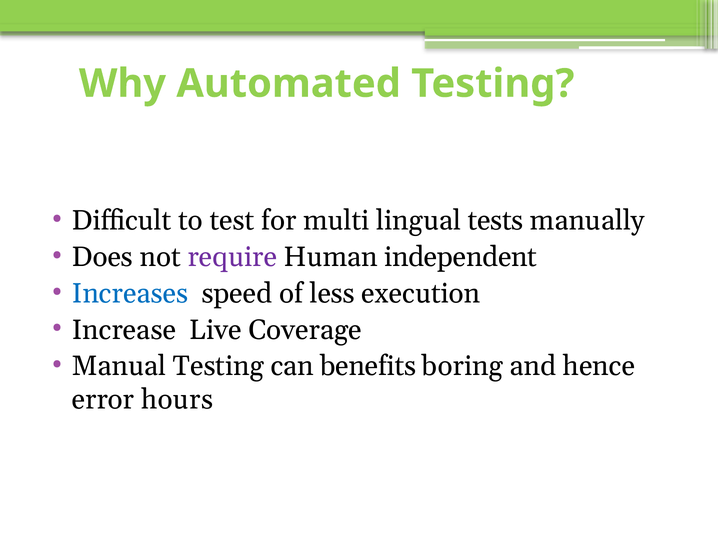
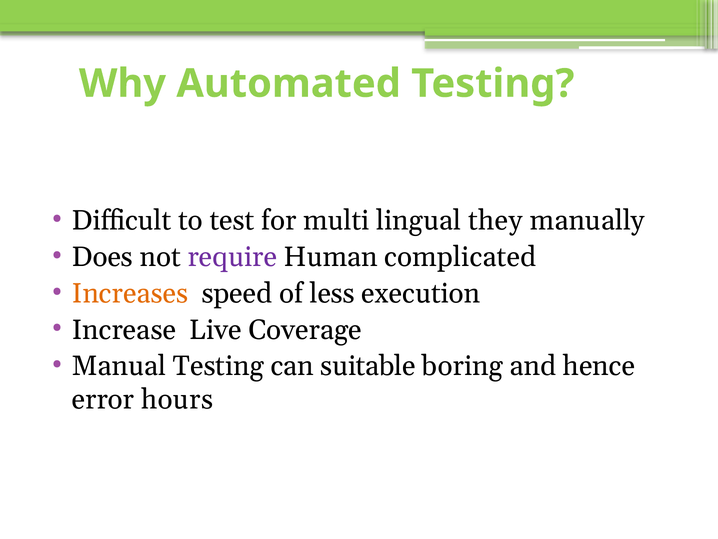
tests: tests -> they (495, 220)
independent: independent -> complicated (460, 257)
Increases colour: blue -> orange (130, 293)
benefits: benefits -> suitable (368, 366)
